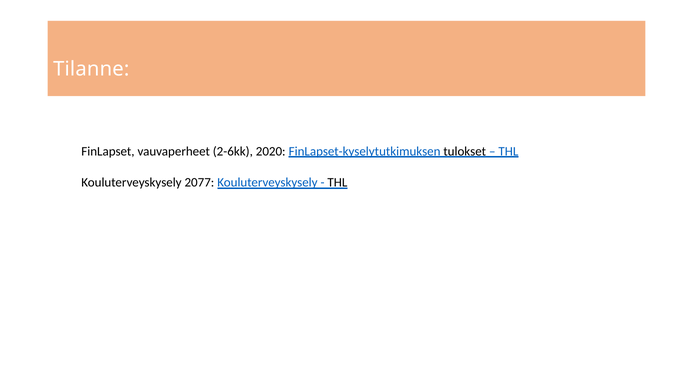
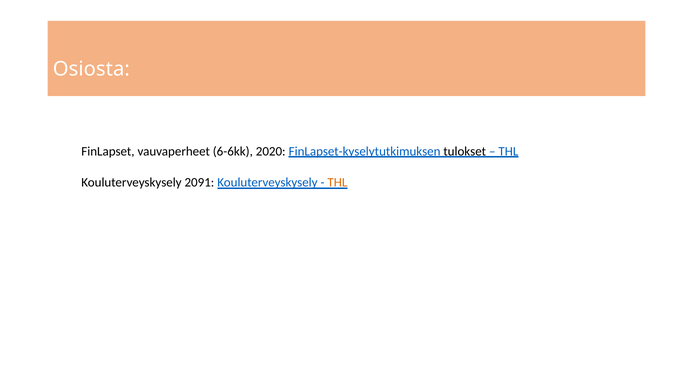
Tilanne: Tilanne -> Osiosta (91, 69)
2-6kk: 2-6kk -> 6-6kk (233, 151)
2077: 2077 -> 2091 (199, 183)
THL colour: black -> orange (337, 183)
